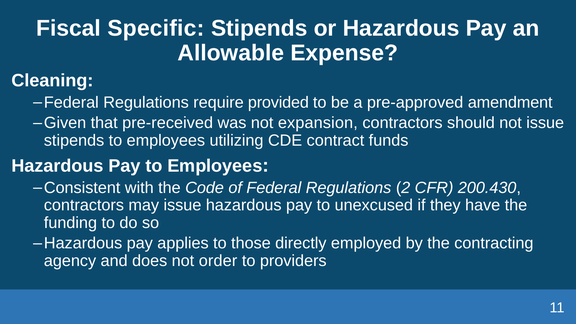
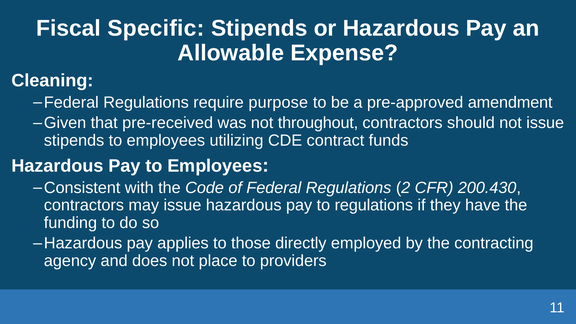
provided: provided -> purpose (278, 102)
expansion: expansion -> throughout (318, 123)
to unexcused: unexcused -> regulations (374, 205)
order: order -> place (218, 261)
